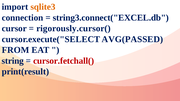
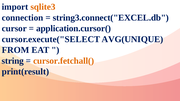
rigorously.cursor(: rigorously.cursor( -> application.cursor( (74, 29)
AVG(PASSED: AVG(PASSED -> AVG(UNIQUE (132, 39)
cursor.fetchall( colour: red -> orange (64, 61)
